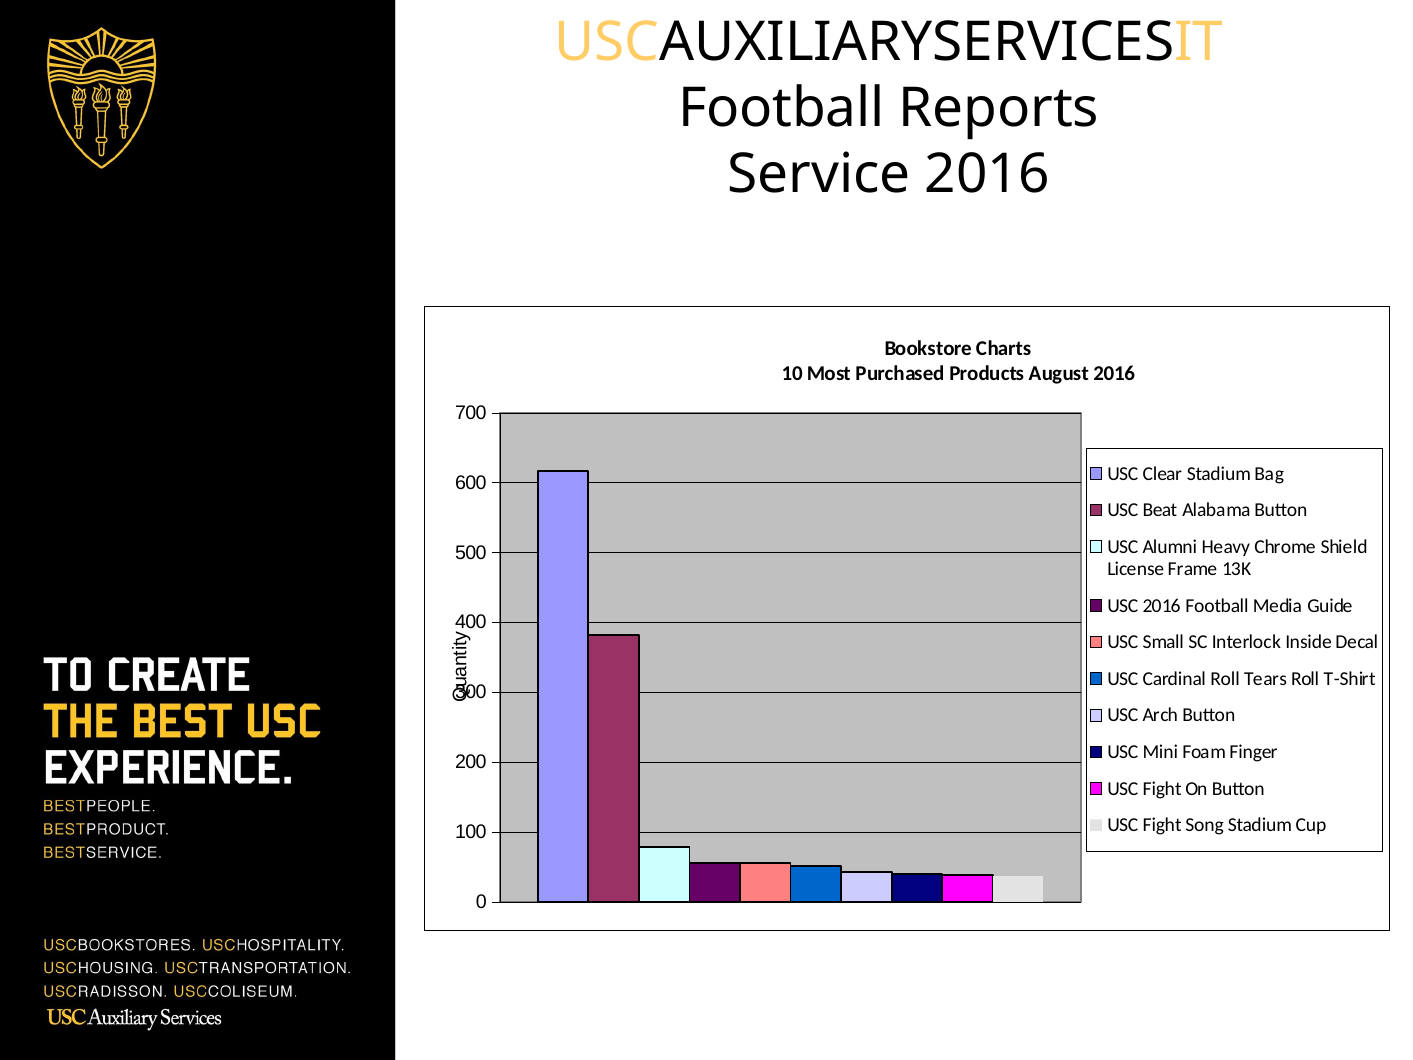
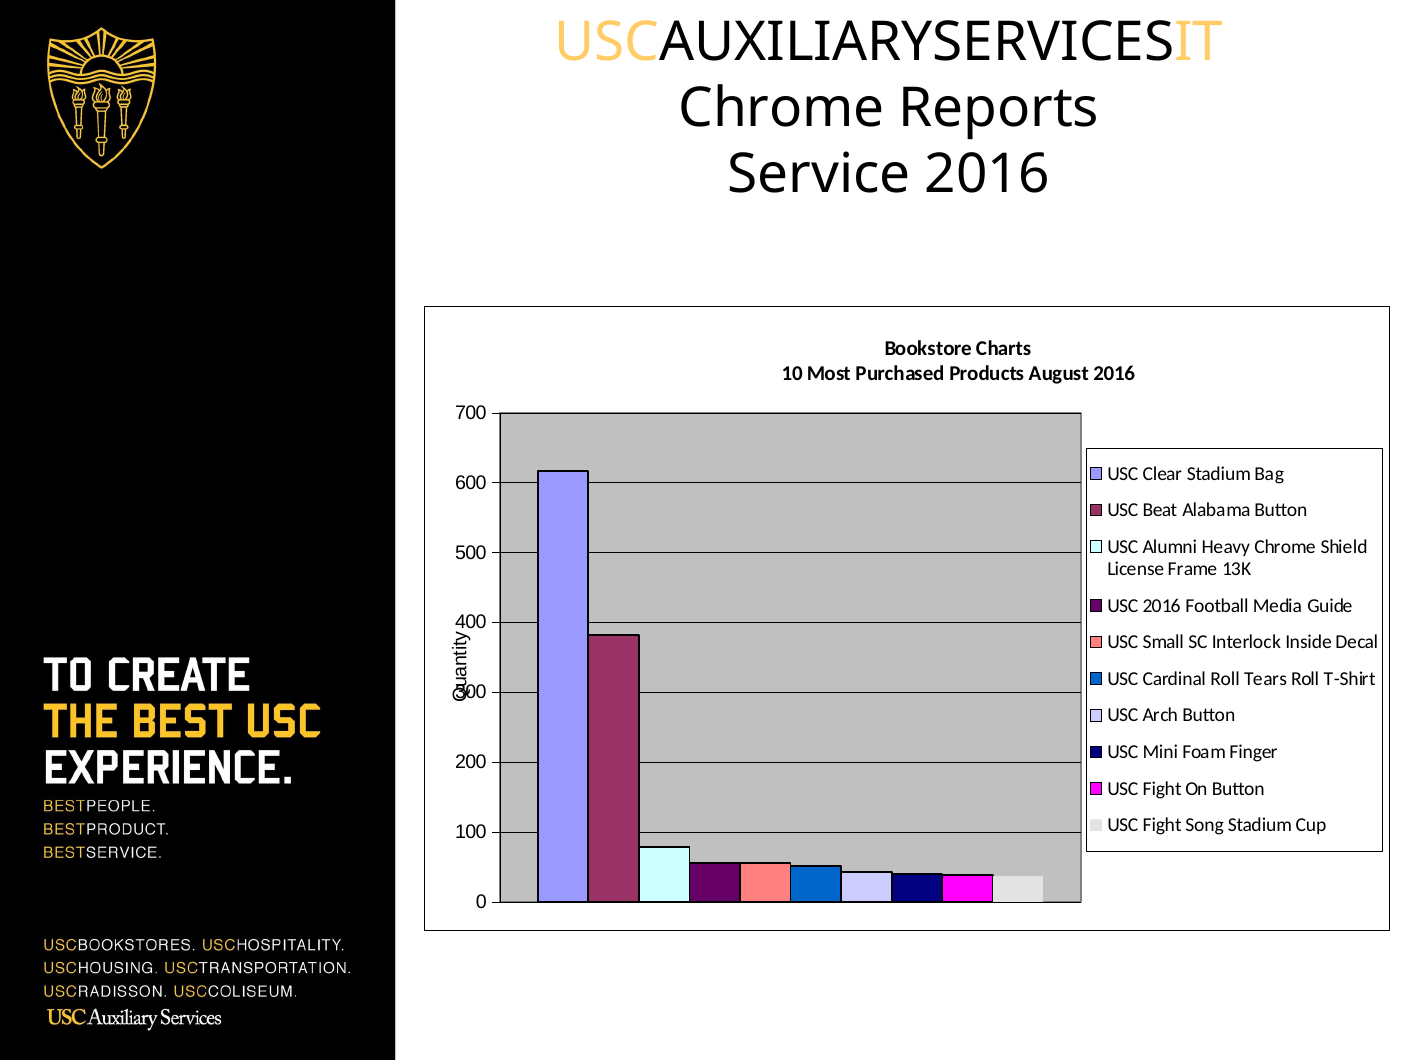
Football: Football -> Chrome (782, 109)
